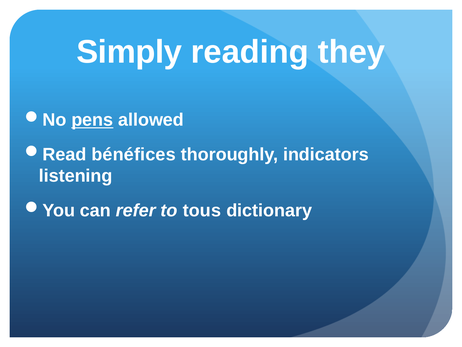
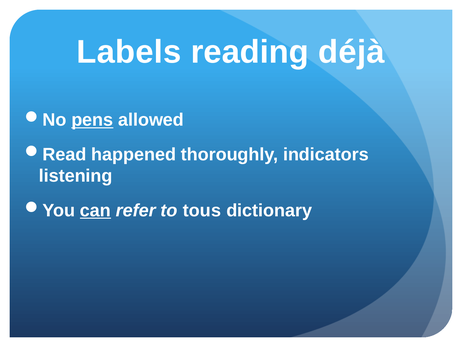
Simply: Simply -> Labels (129, 52)
they: they -> déjà (351, 52)
bénéfices: bénéfices -> happened (134, 154)
can underline: none -> present (95, 210)
